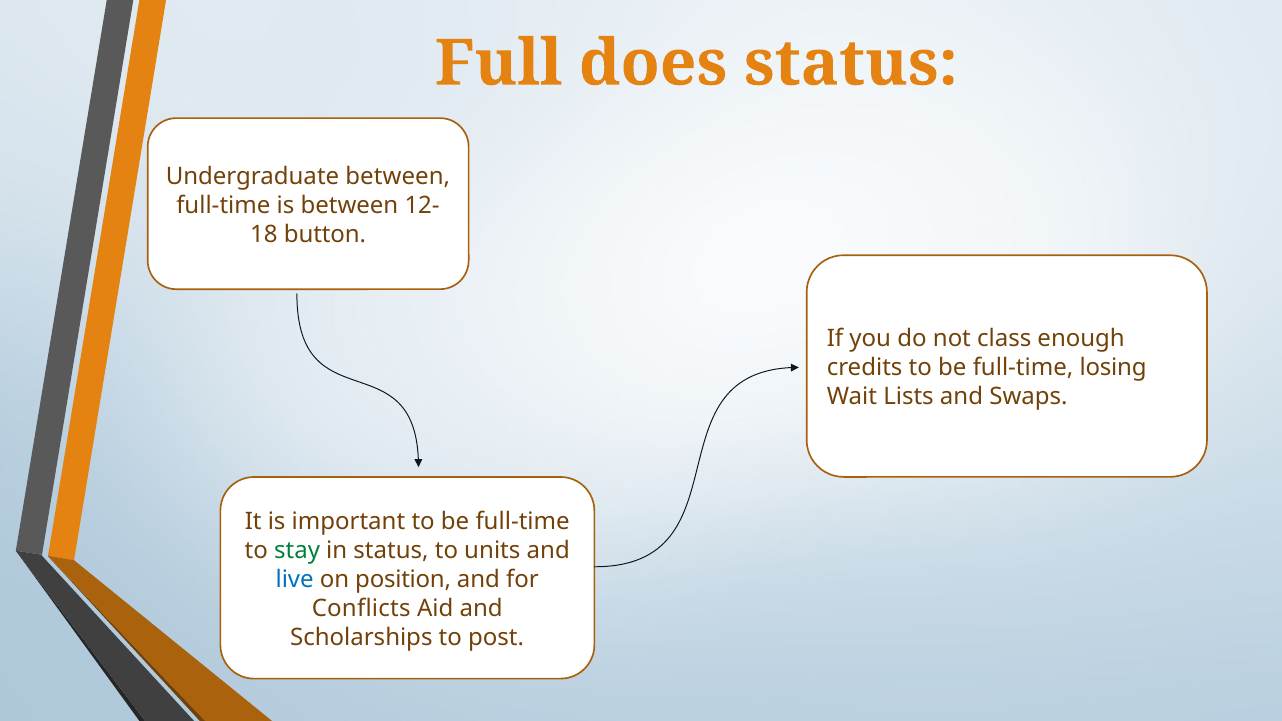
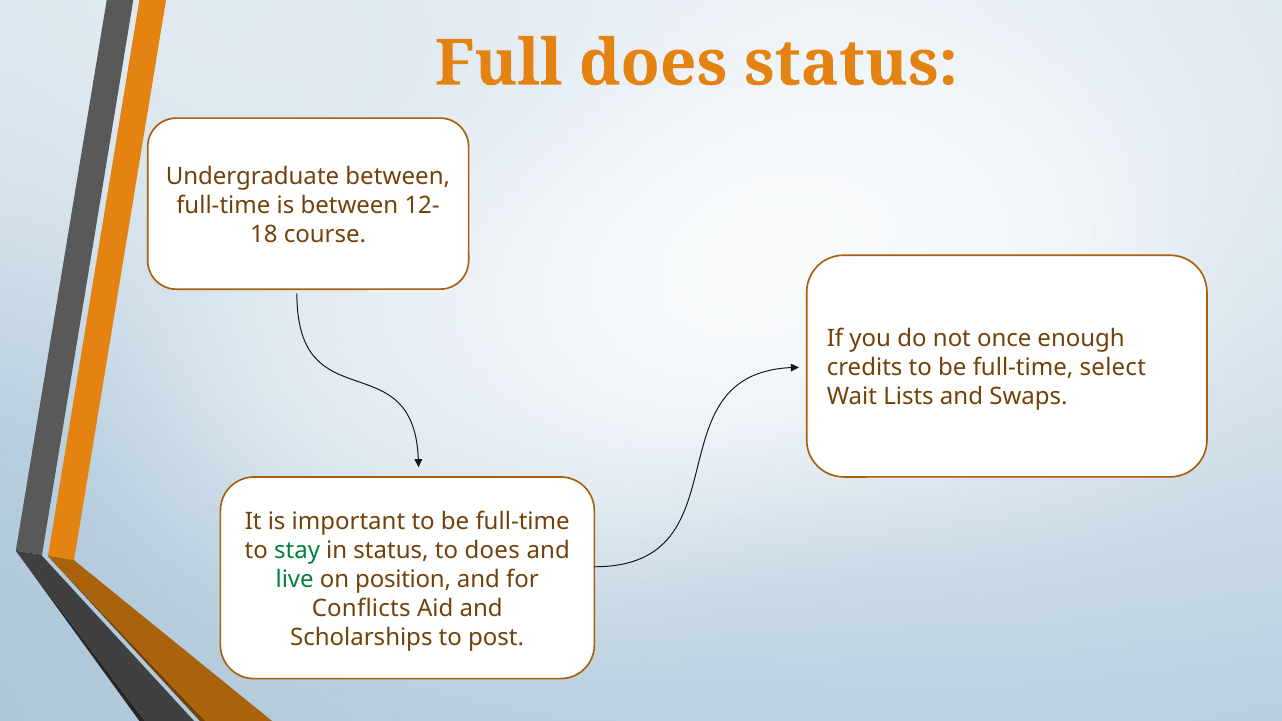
button: button -> course (325, 234)
class: class -> once (1004, 339)
losing: losing -> select (1113, 368)
to units: units -> does (492, 551)
live colour: blue -> green (295, 580)
